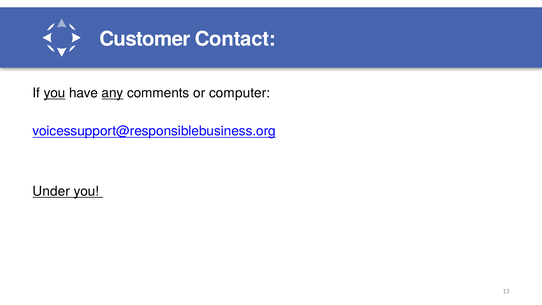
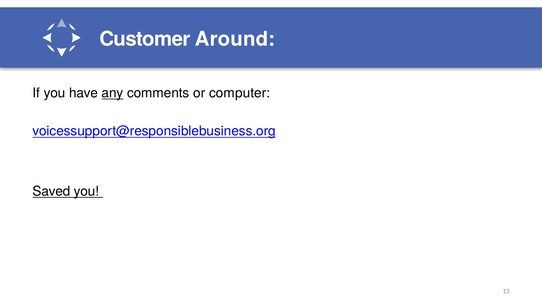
Contact: Contact -> Around (235, 39)
you underline: present -> none (55, 93)
Under: Under -> Saved (51, 191)
